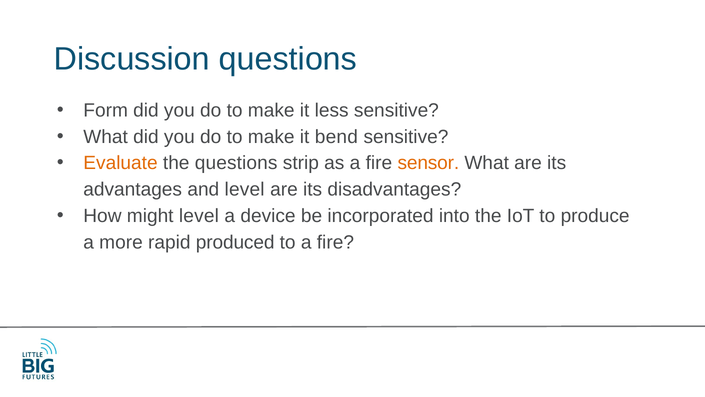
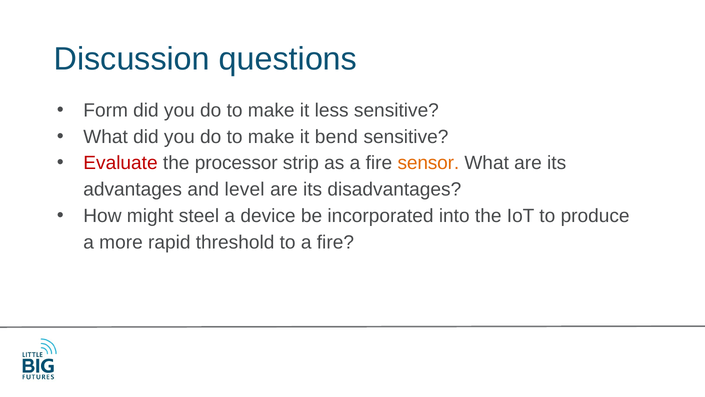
Evaluate colour: orange -> red (121, 163)
the questions: questions -> processor (236, 163)
might level: level -> steel (199, 216)
produced: produced -> threshold (235, 242)
